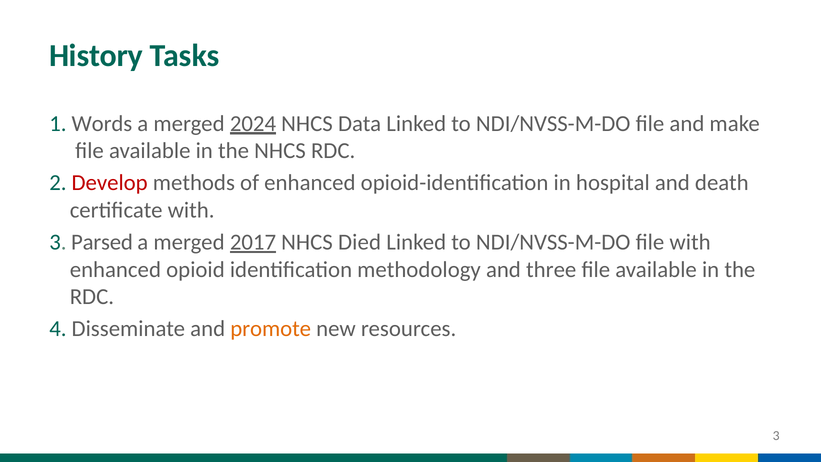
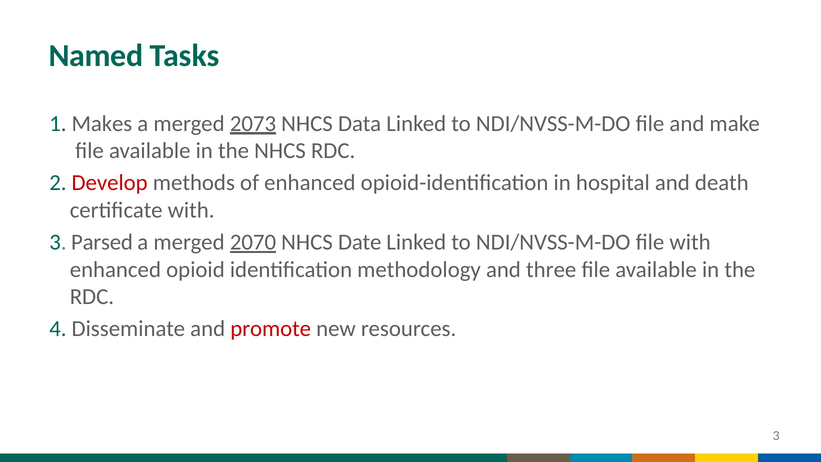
History: History -> Named (96, 56)
Words: Words -> Makes (102, 123)
2024: 2024 -> 2073 (253, 123)
2017: 2017 -> 2070 (253, 242)
Died: Died -> Date (360, 242)
promote colour: orange -> red (271, 329)
